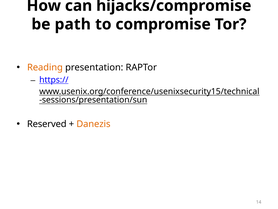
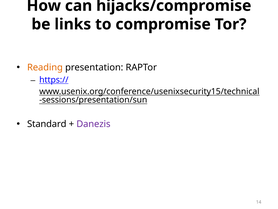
path: path -> links (73, 24)
Reserved: Reserved -> Standard (47, 124)
Danezis colour: orange -> purple (93, 124)
